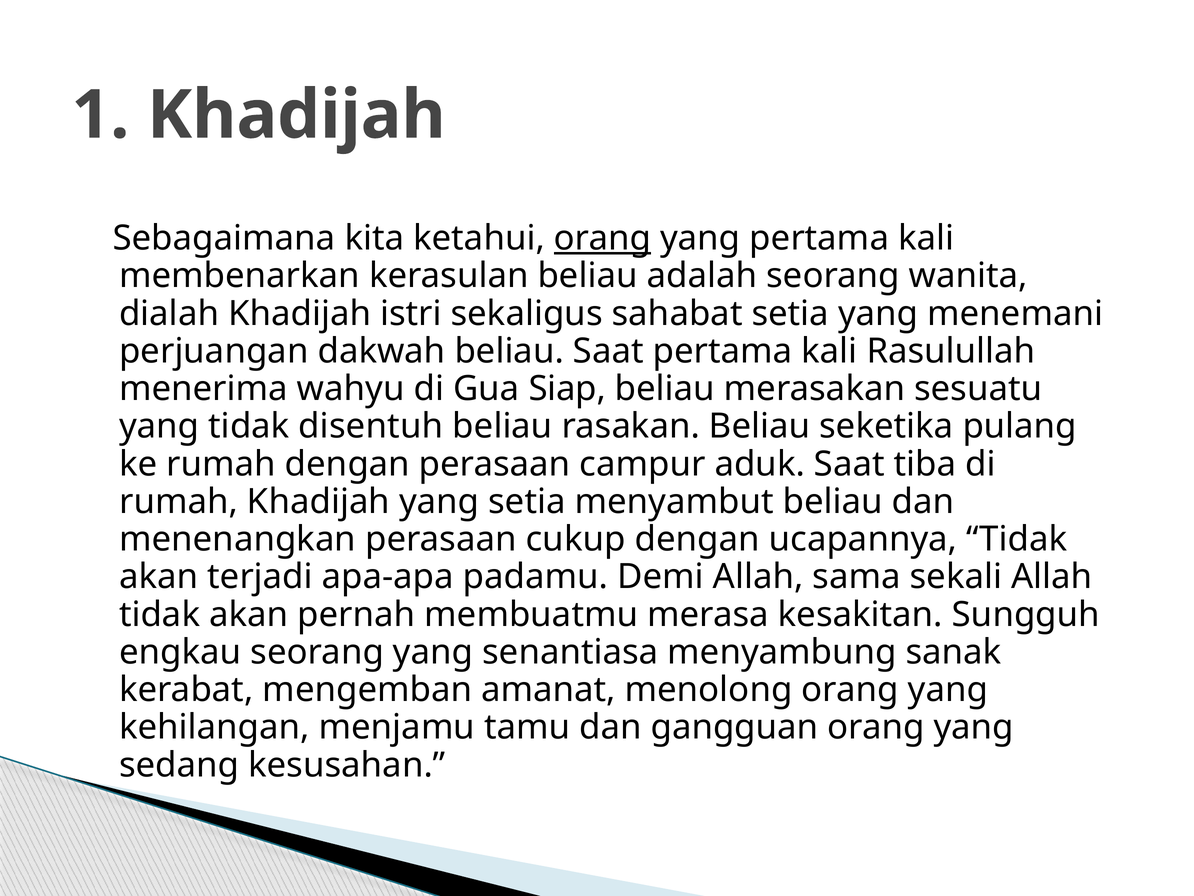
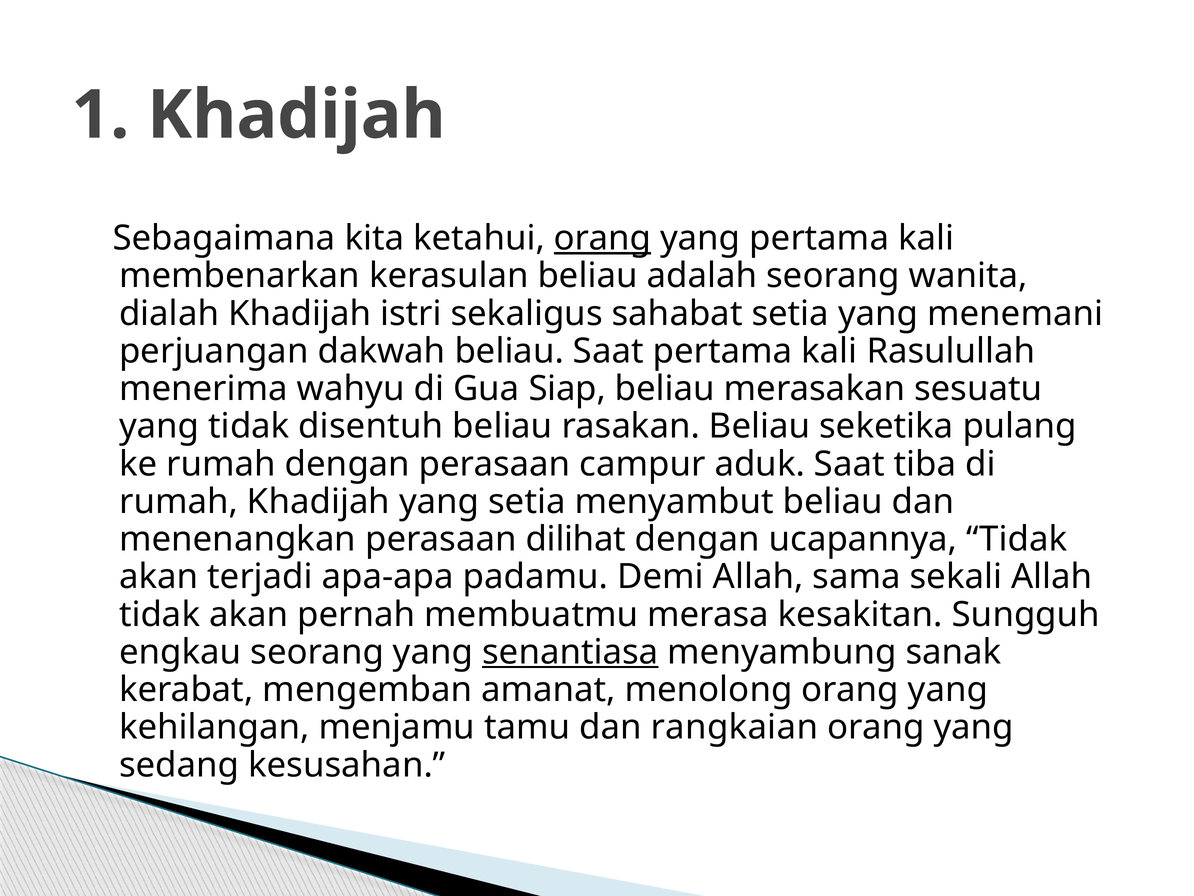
cukup: cukup -> dilihat (576, 539)
senantiasa underline: none -> present (570, 652)
gangguan: gangguan -> rangkaian (734, 727)
